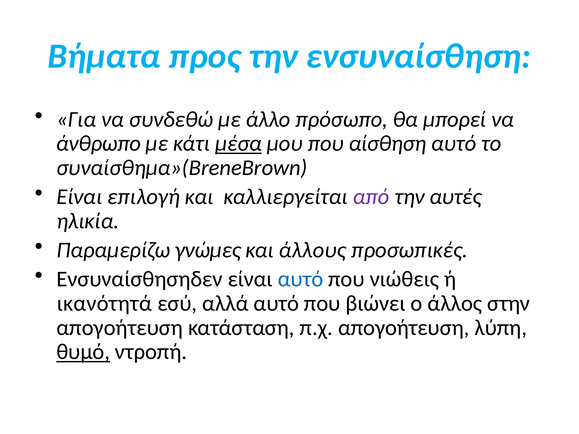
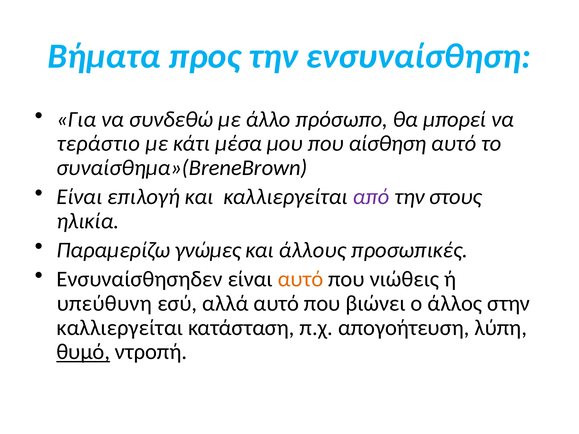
άνθρωπο: άνθρωπο -> τεράστιο (98, 144)
μέσα underline: present -> none (239, 144)
αυτές: αυτές -> στους (455, 197)
αυτό colour: blue -> orange (301, 279)
ικανότητά: ικανότητά -> υπεύθυνη (104, 303)
απογοήτευση: απογοήτευση -> καλλιεργείται (120, 328)
